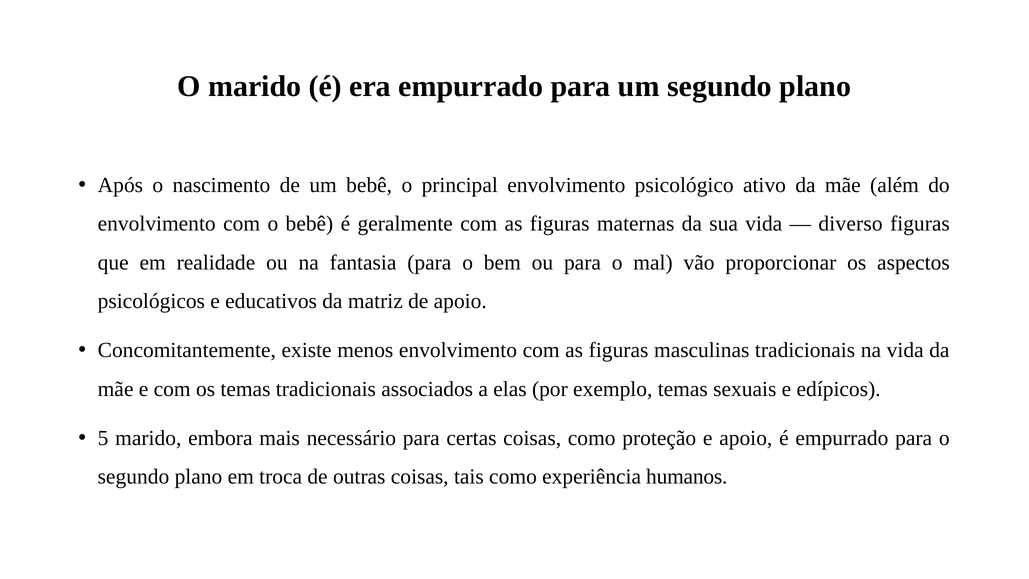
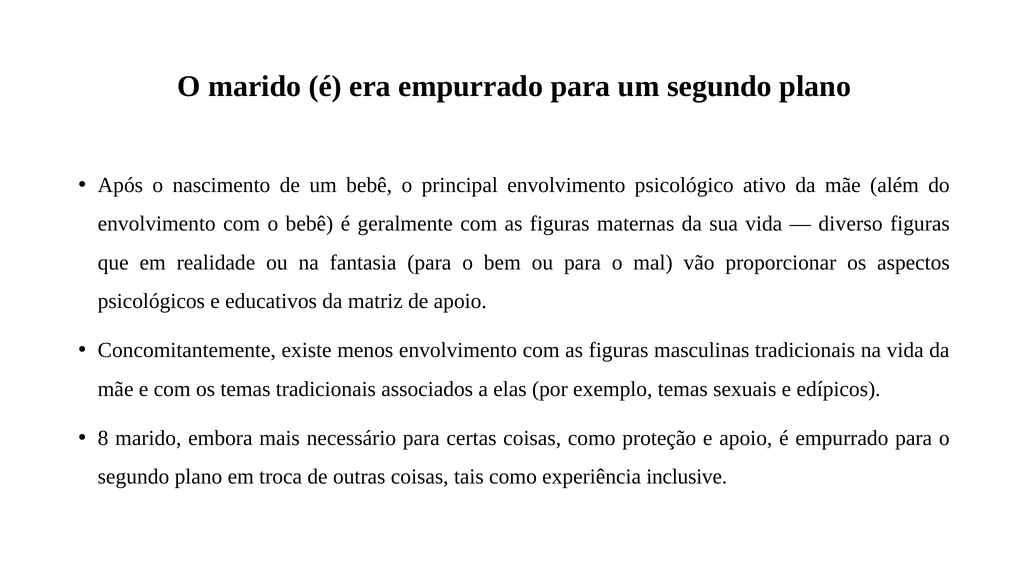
5: 5 -> 8 (103, 438)
humanos: humanos -> inclusive (687, 477)
